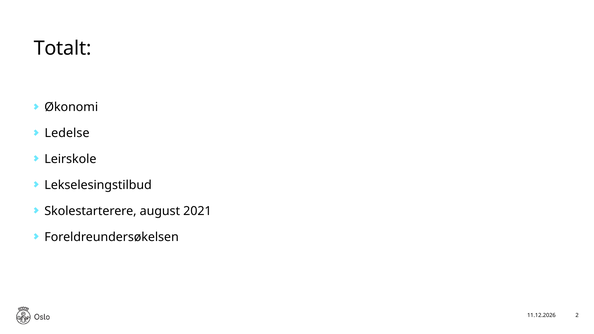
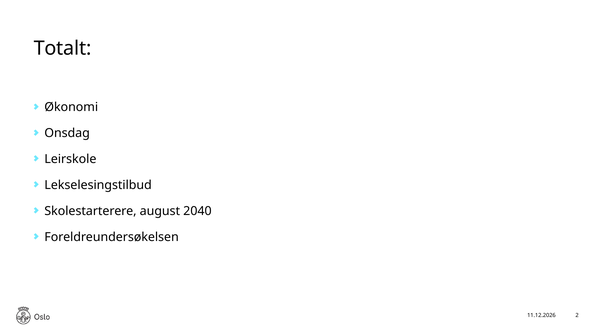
Ledelse: Ledelse -> Onsdag (67, 133)
2021: 2021 -> 2040 (197, 211)
